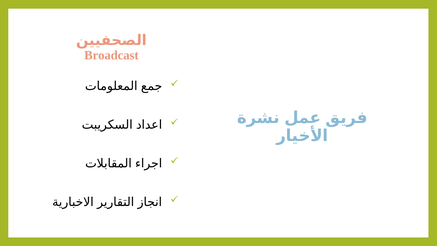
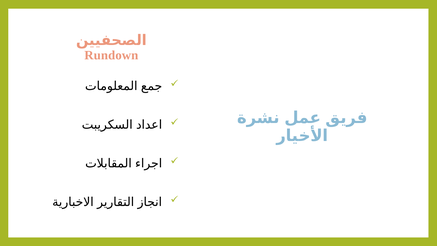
Broadcast: Broadcast -> Rundown (111, 55)
